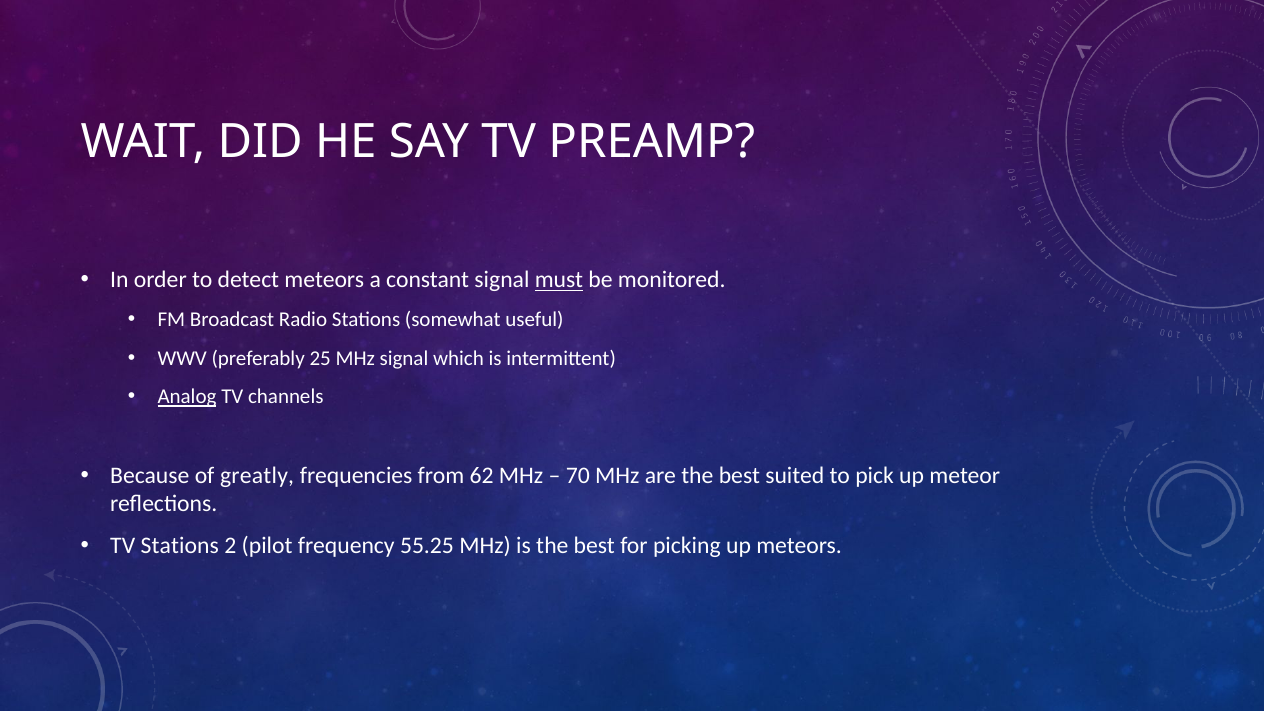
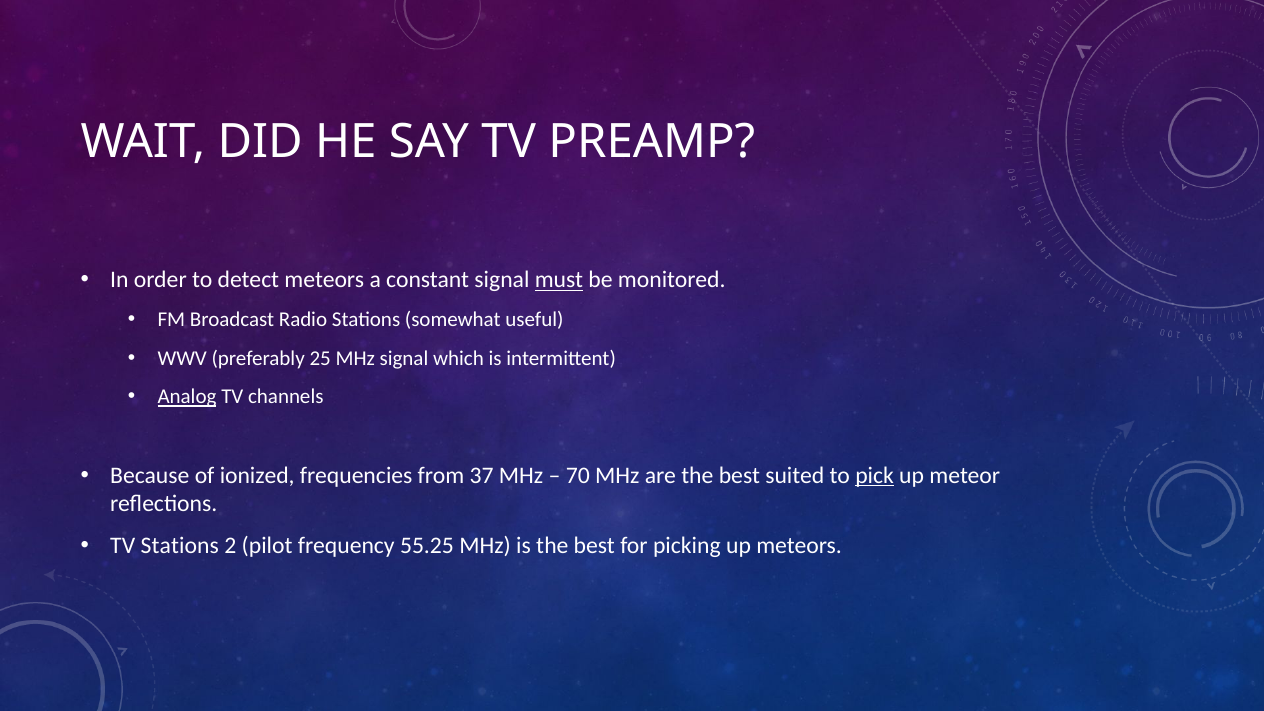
greatly: greatly -> ionized (257, 476)
62: 62 -> 37 (482, 476)
pick underline: none -> present (875, 476)
